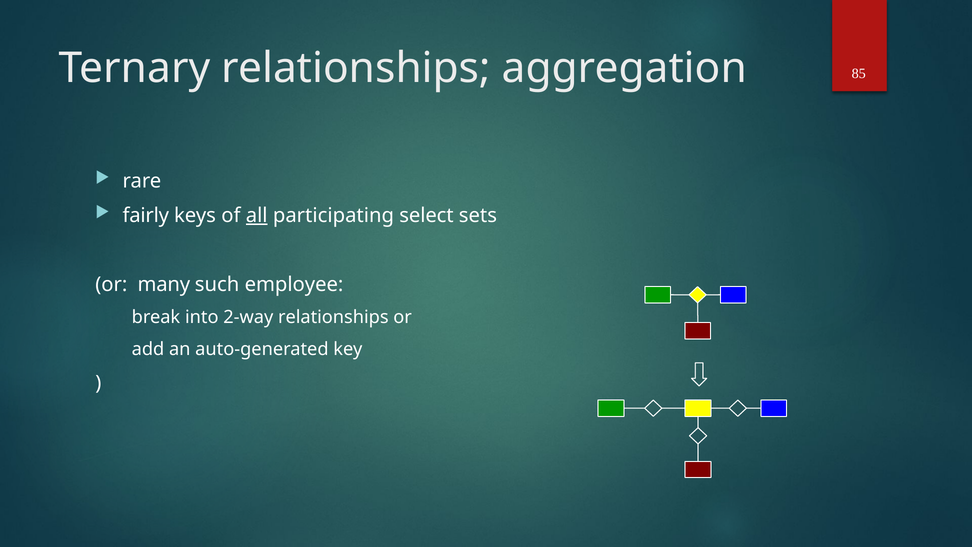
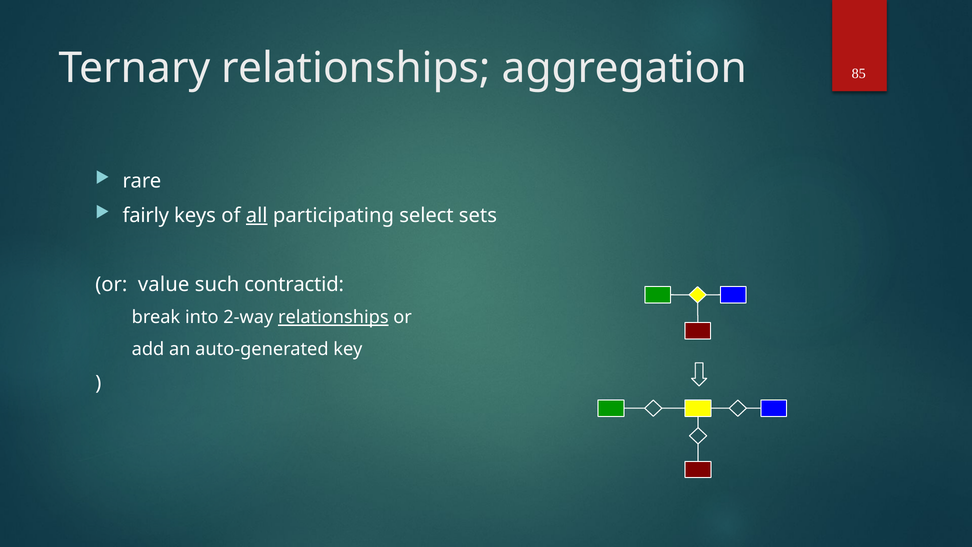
many: many -> value (164, 284)
employee: employee -> contractid (294, 284)
relationships underline: none -> present (333, 317)
